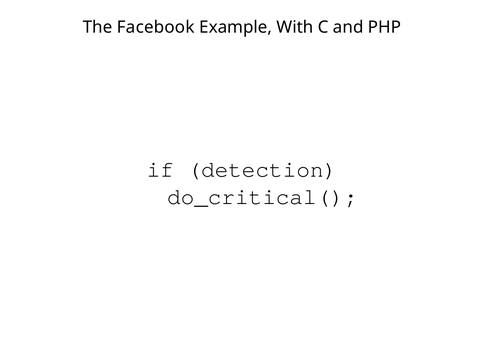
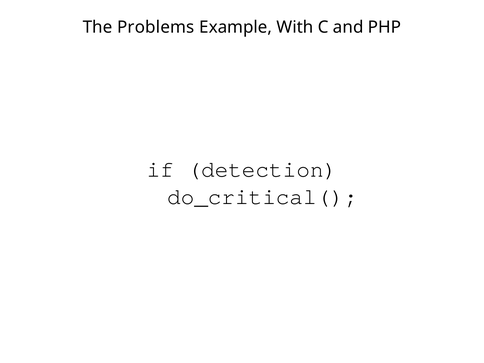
Facebook: Facebook -> Problems (156, 27)
